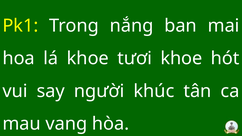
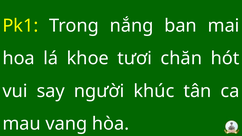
tươi khoe: khoe -> chăn (181, 58)
